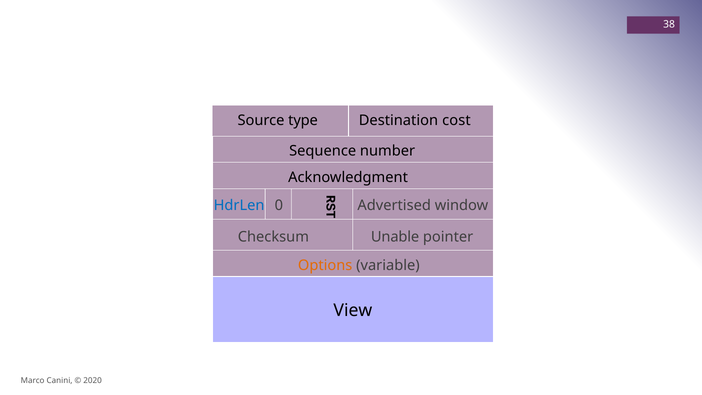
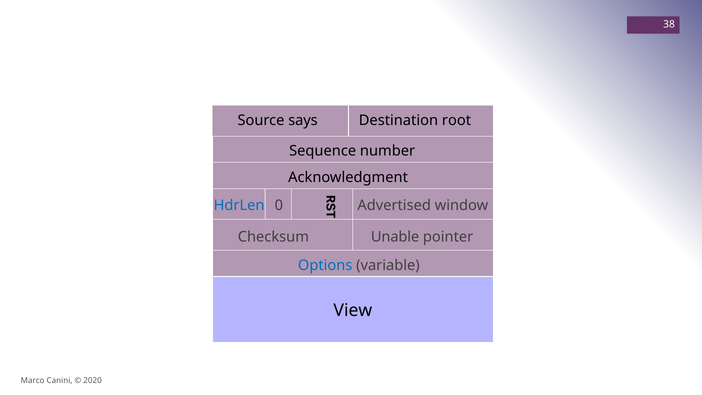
type: type -> says (303, 120)
cost: cost -> root (457, 120)
Options colour: orange -> blue (325, 265)
